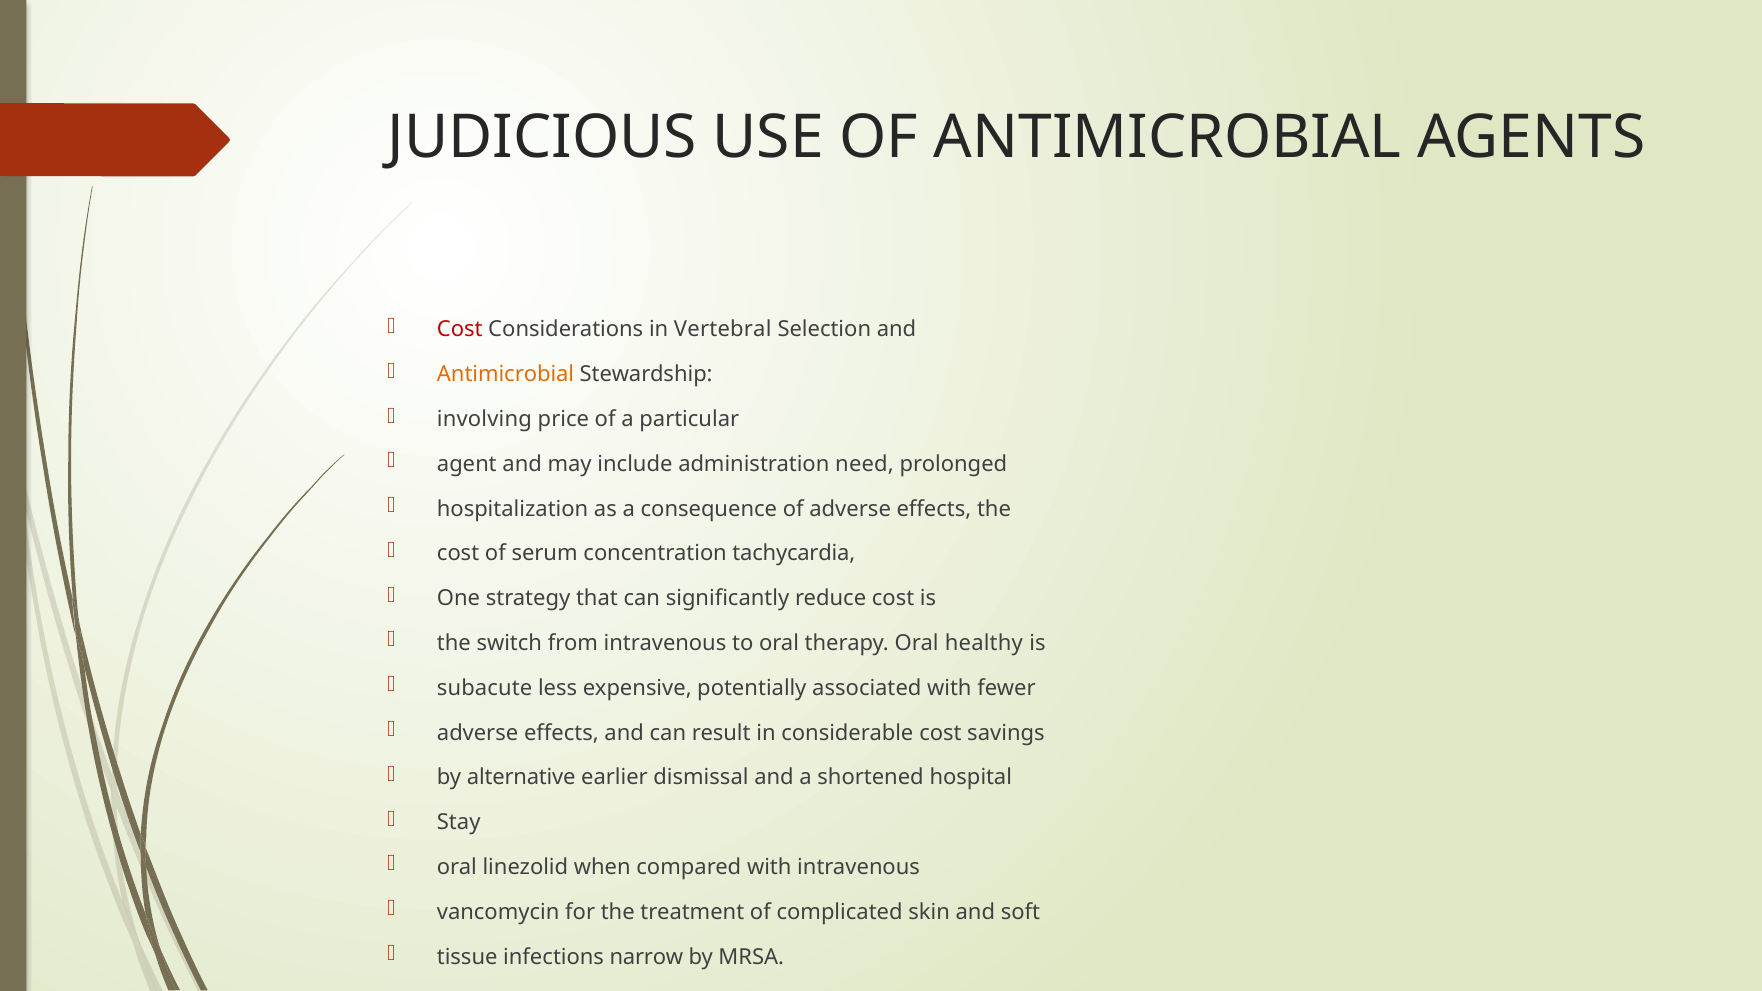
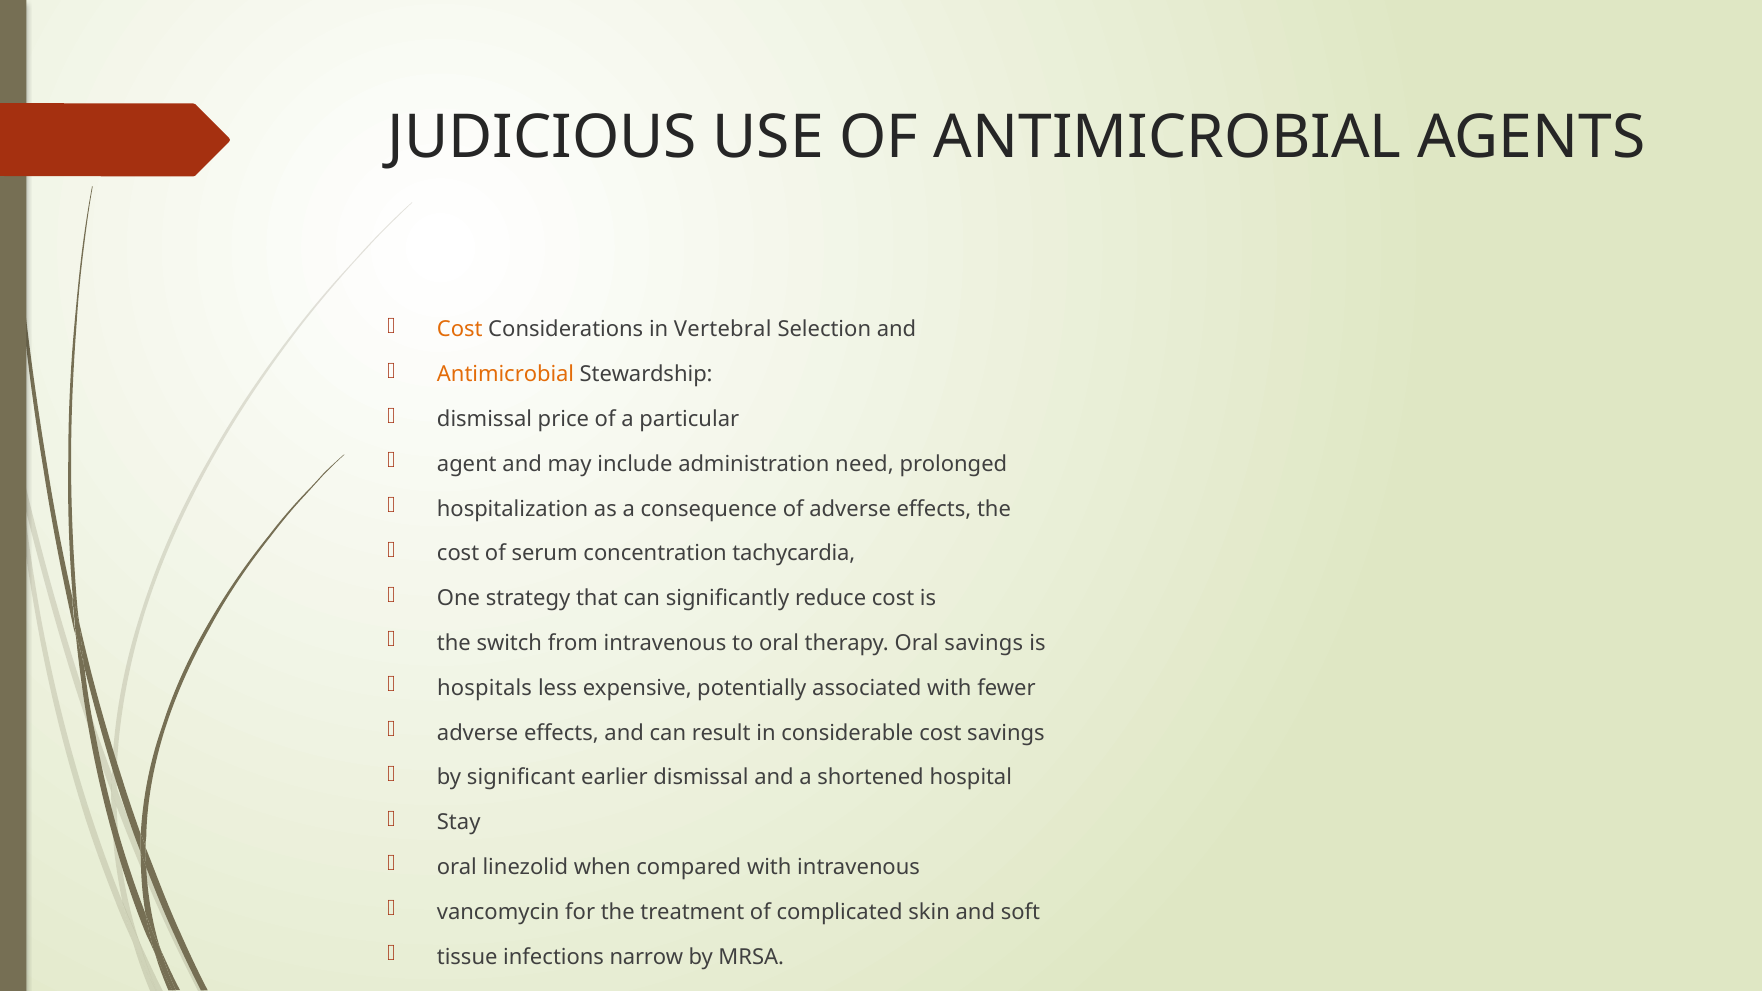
Cost colour: red -> orange (460, 330)
involving: involving -> dismissal (485, 419)
Oral healthy: healthy -> savings (984, 643)
subacute: subacute -> hospitals (485, 688)
alternative: alternative -> significant (521, 778)
